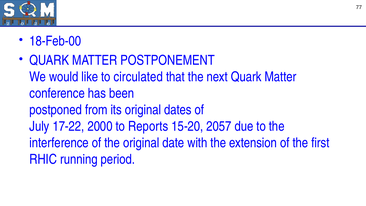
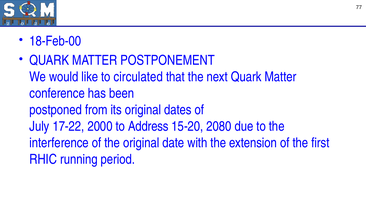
Reports: Reports -> Address (148, 126)
2057: 2057 -> 2080 (219, 126)
